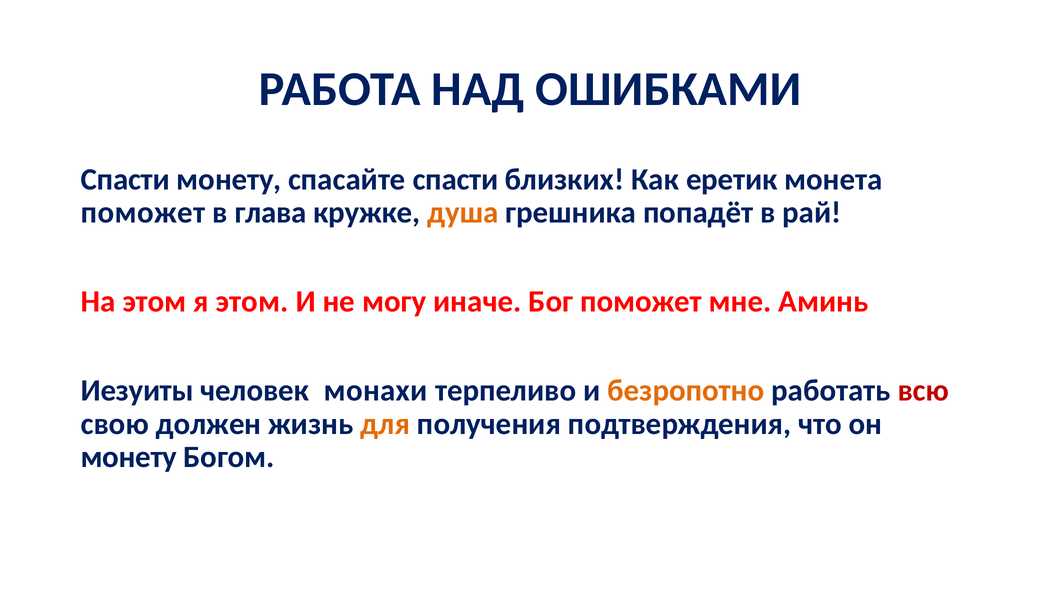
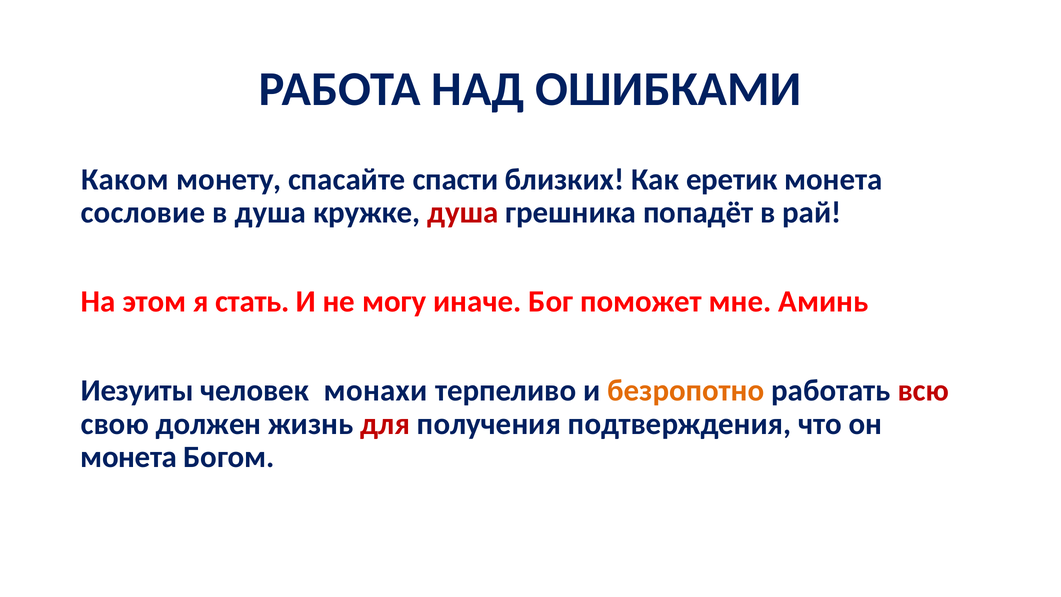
Спасти: Спасти -> Каком (125, 179)
поможет: поможет -> сословие (143, 213)
в глава: глава -> душа (270, 213)
душа colour: orange -> red (463, 213)
я этом: этом -> стать (252, 302)
для colour: orange -> red (385, 424)
монету: монету -> монета (129, 457)
